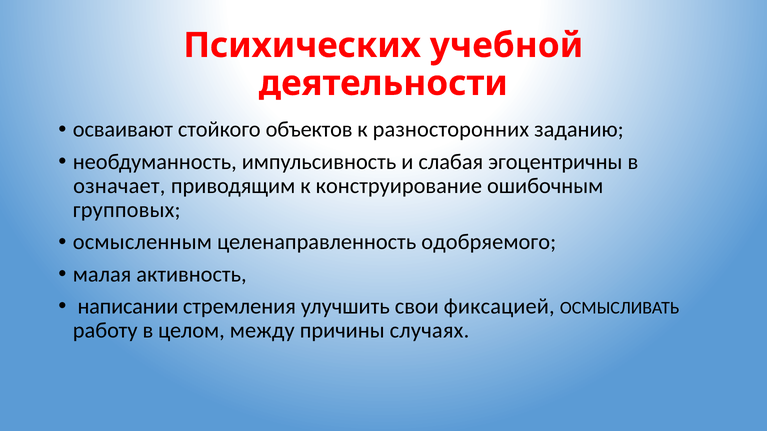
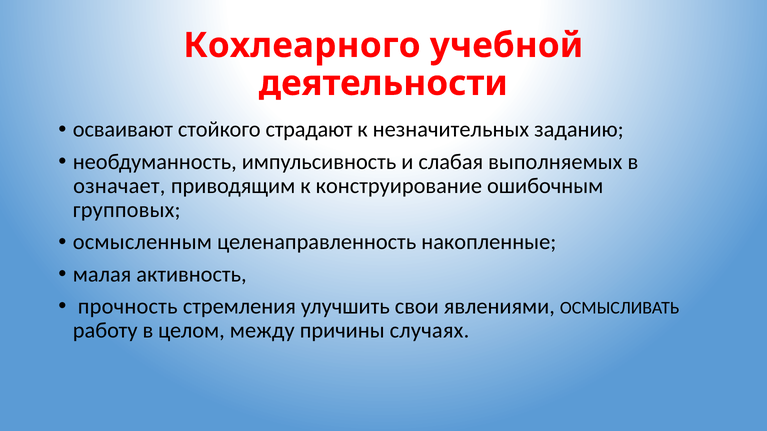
Психических: Психических -> Кохлеарного (302, 45)
объектов: объектов -> страдают (309, 130)
разносторонних: разносторонних -> незначительных (451, 130)
эгоцентричны: эгоцентричны -> выполняемых (555, 162)
одобряемого: одобряемого -> накопленные (489, 242)
написании: написании -> прочность (128, 307)
фиксацией: фиксацией -> явлениями (499, 307)
